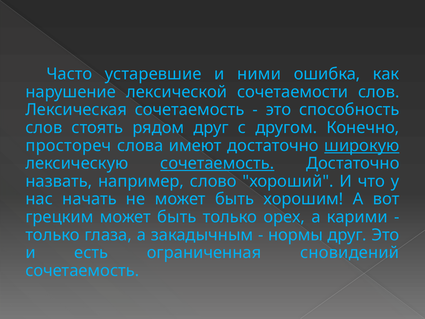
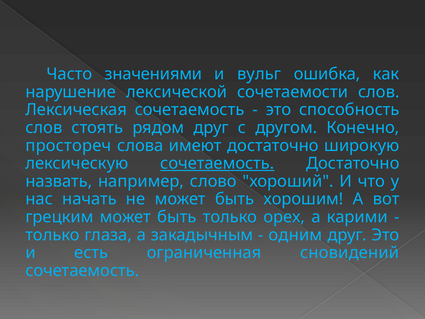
устаревшие: устаревшие -> значениями (153, 74)
ними: ними -> вульг (259, 74)
широкую underline: present -> none (362, 145)
нормы: нормы -> одним (295, 235)
